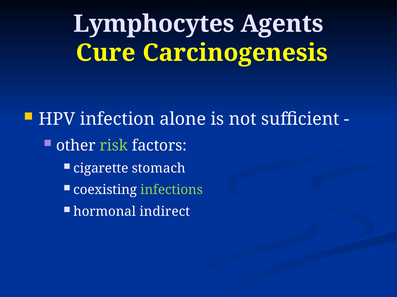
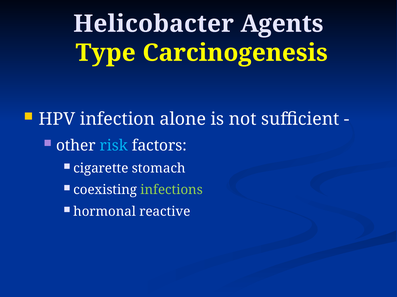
Lymphocytes: Lymphocytes -> Helicobacter (154, 24)
Cure: Cure -> Type (106, 53)
risk colour: light green -> light blue (114, 146)
indirect: indirect -> reactive (165, 212)
